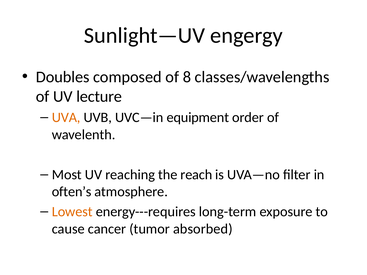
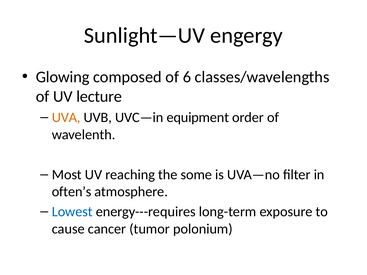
Doubles: Doubles -> Glowing (63, 77)
8: 8 -> 6 (187, 77)
reach: reach -> some (196, 175)
Lowest colour: orange -> blue (72, 212)
absorbed: absorbed -> polonium (203, 229)
